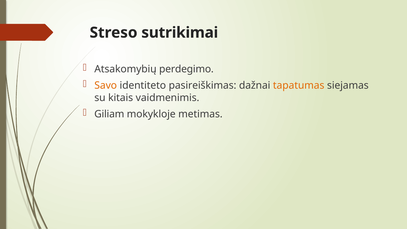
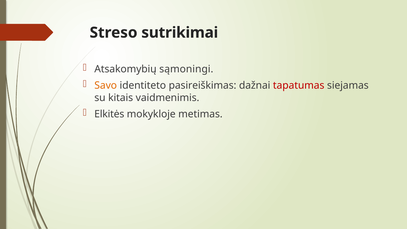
perdegimo: perdegimo -> sąmoningi (186, 69)
tapatumas colour: orange -> red (299, 85)
Giliam: Giliam -> Elkitės (109, 114)
